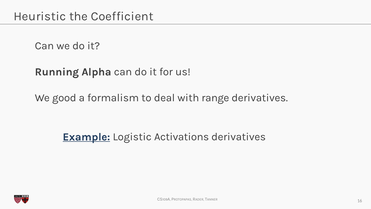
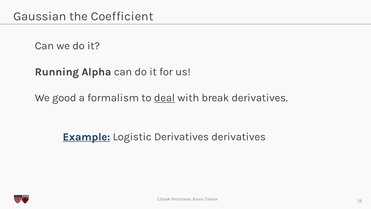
Heuristic: Heuristic -> Gaussian (40, 16)
deal underline: none -> present (164, 98)
range: range -> break (215, 98)
Logistic Activations: Activations -> Derivatives (182, 137)
